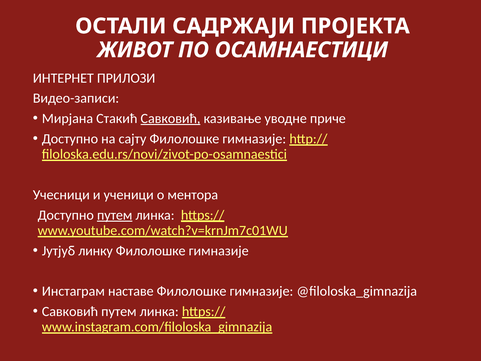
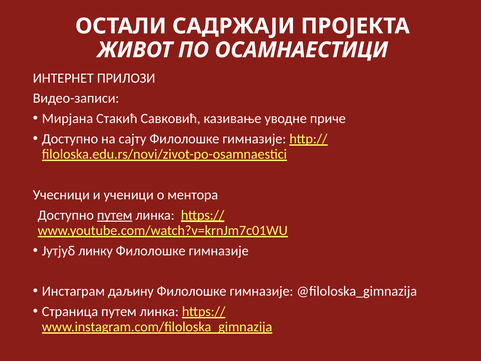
Савковић underline: present -> none (171, 118)
наставе: наставе -> даљину (131, 291)
Савковић: Савковић -> Страница (70, 311)
